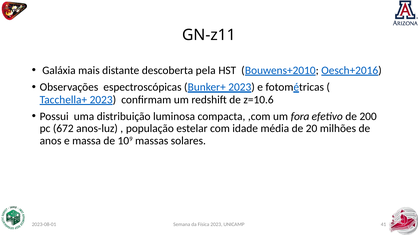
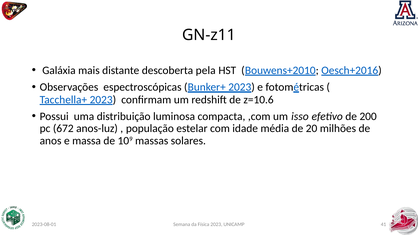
fora: fora -> isso (300, 116)
